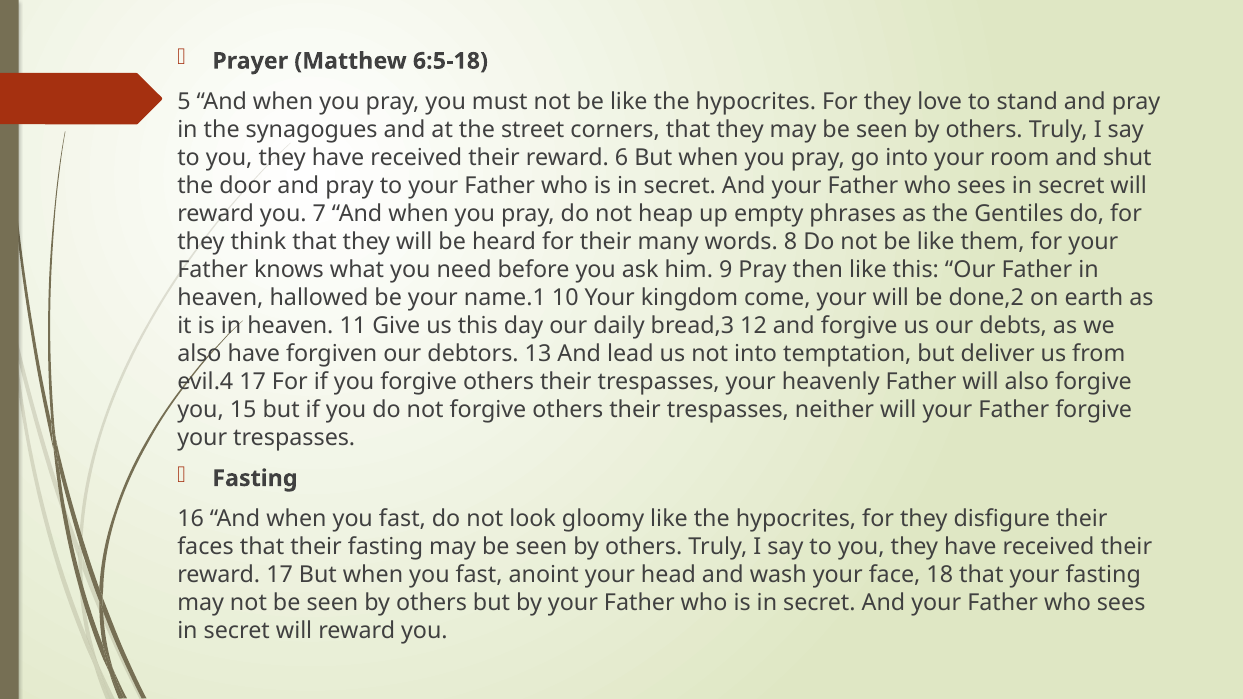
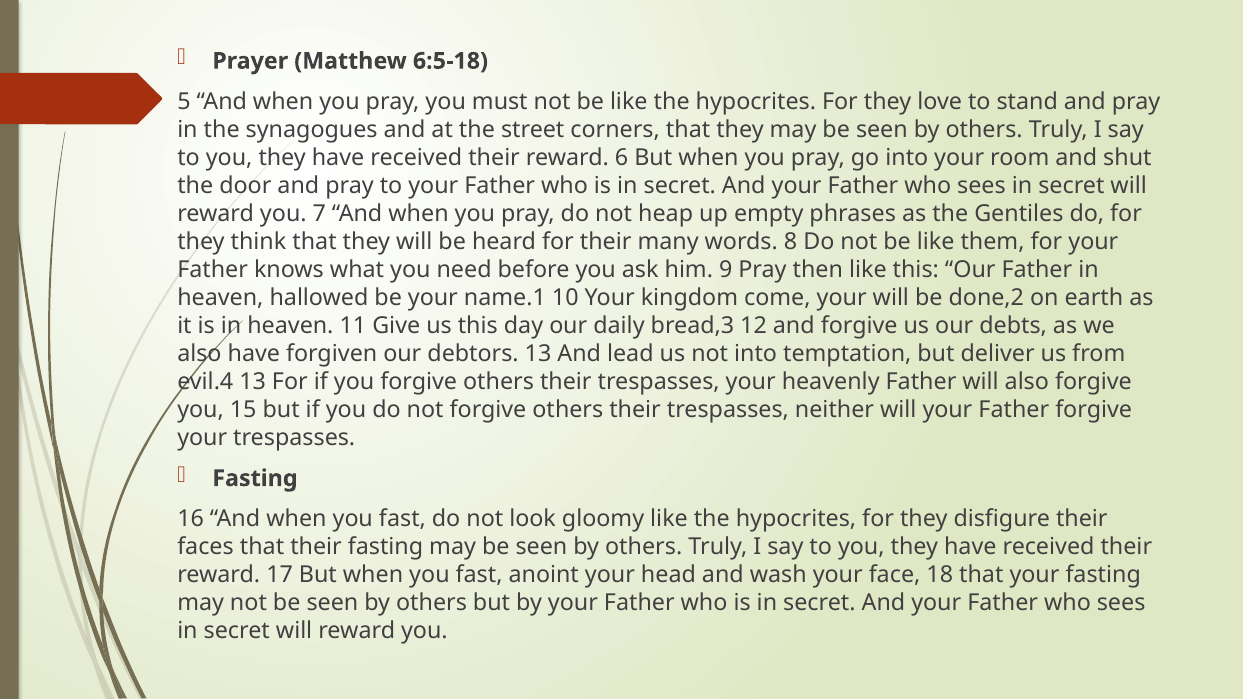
evil.4 17: 17 -> 13 (253, 382)
